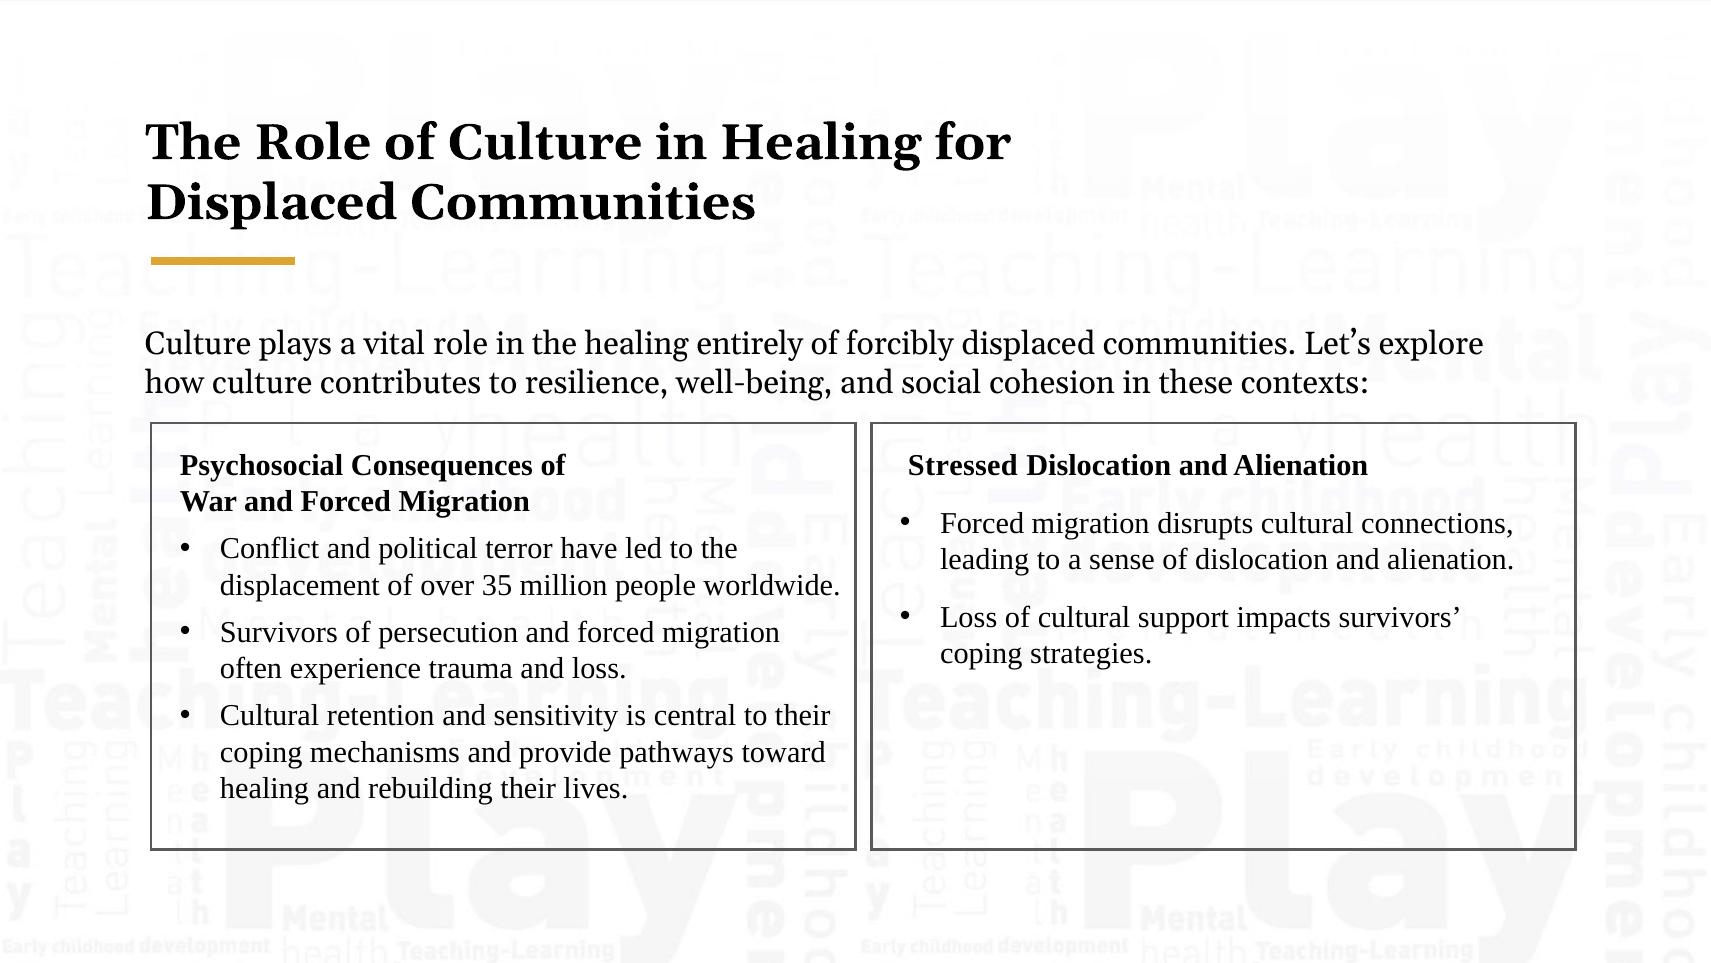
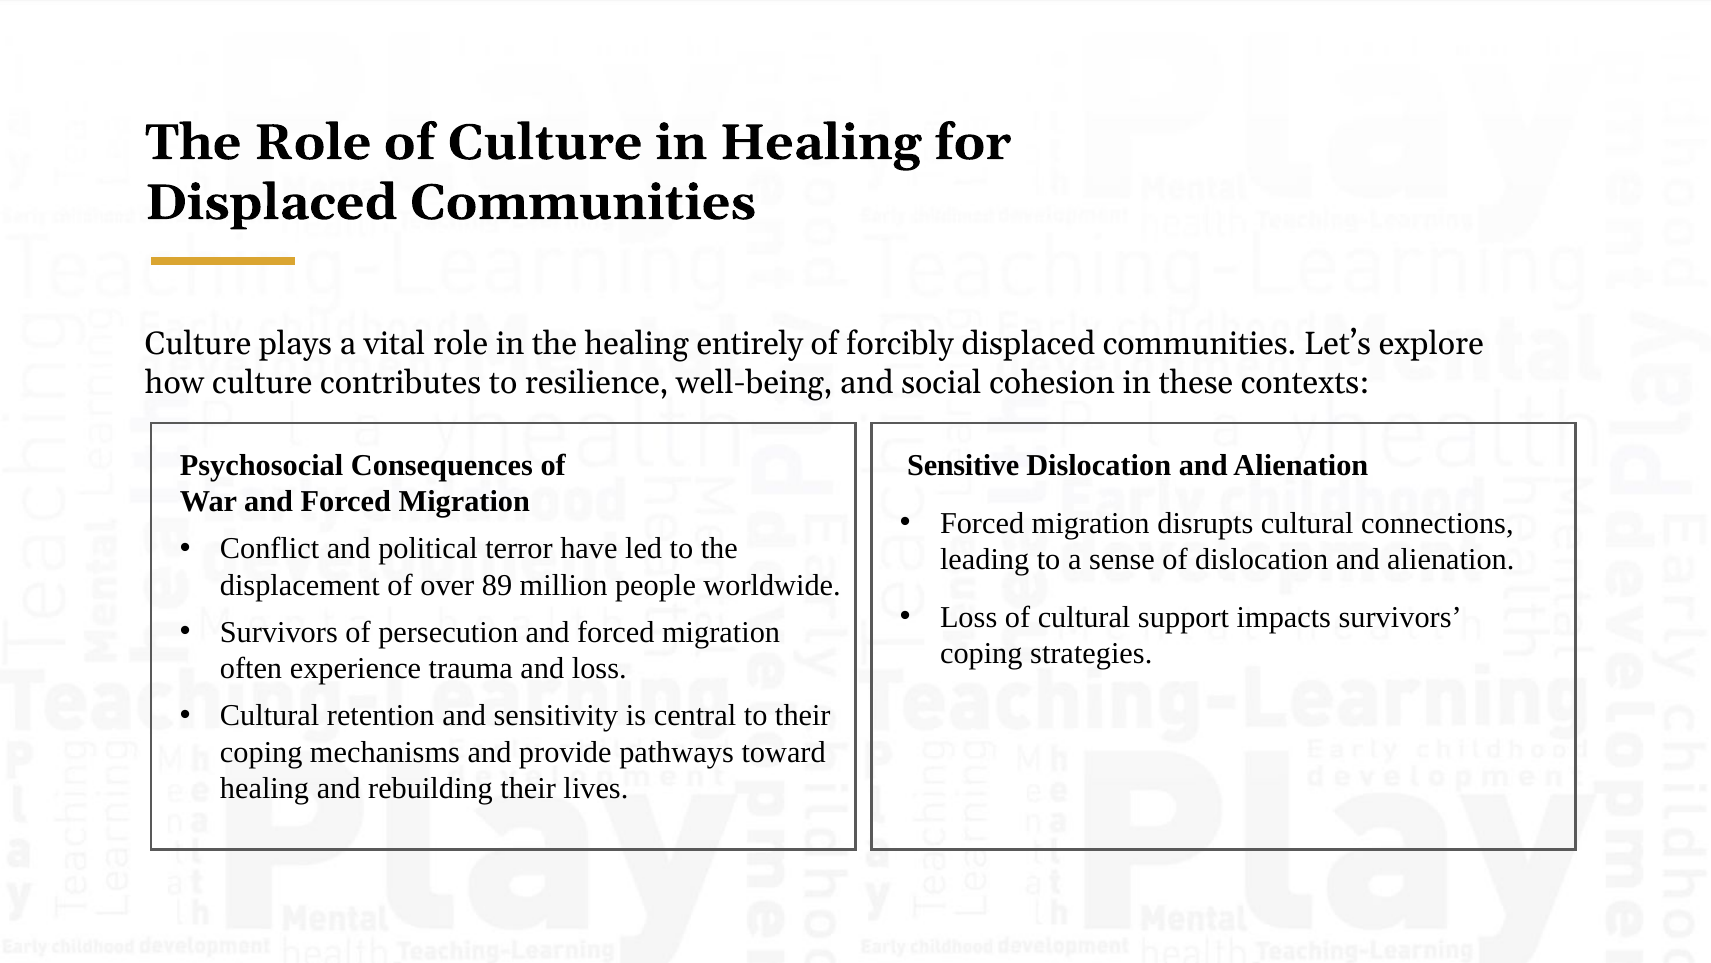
Stressed: Stressed -> Sensitive (963, 465)
35: 35 -> 89 (497, 585)
